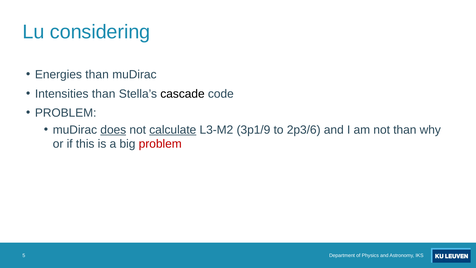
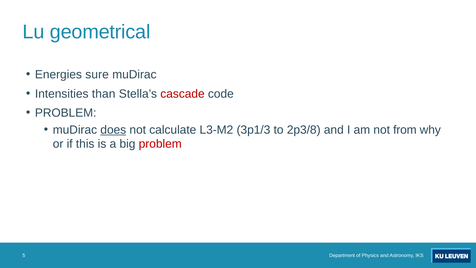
considering: considering -> geometrical (100, 32)
Energies than: than -> sure (97, 74)
cascade colour: black -> red (182, 94)
calculate underline: present -> none (173, 130)
3p1/9: 3p1/9 -> 3p1/3 (253, 130)
2p3/6: 2p3/6 -> 2p3/8 (304, 130)
not than: than -> from (405, 130)
